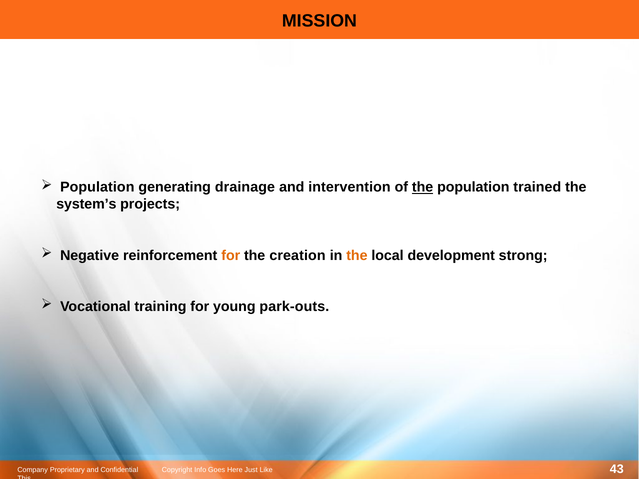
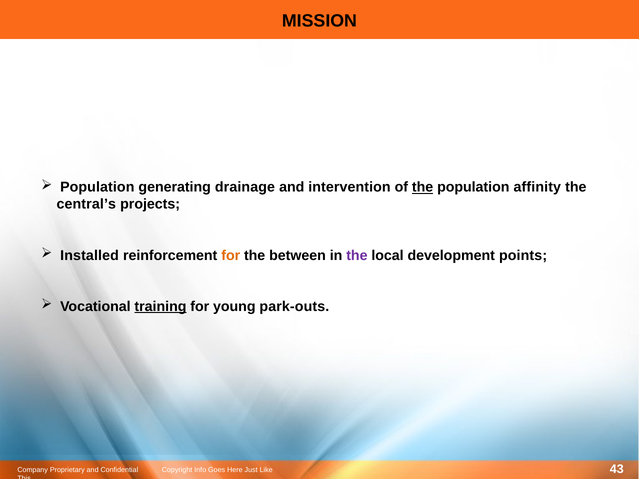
trained: trained -> affinity (537, 187)
system’s: system’s -> central’s (86, 204)
Negative: Negative -> Installed (90, 255)
creation: creation -> between (298, 255)
the colour: orange -> purple (357, 255)
strong: strong -> points (523, 255)
training underline: none -> present (160, 307)
